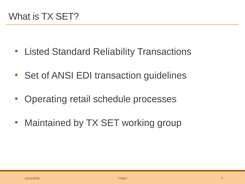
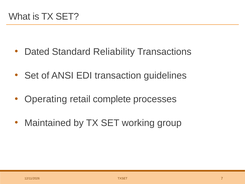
Listed: Listed -> Dated (37, 52)
schedule: schedule -> complete (112, 99)
